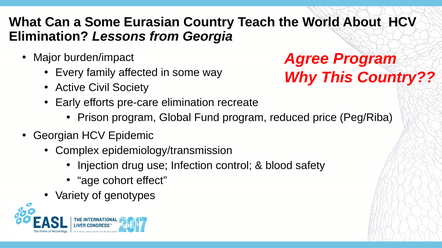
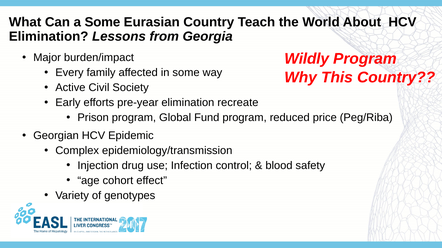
Agree: Agree -> Wildly (307, 59)
pre-care: pre-care -> pre-year (138, 103)
